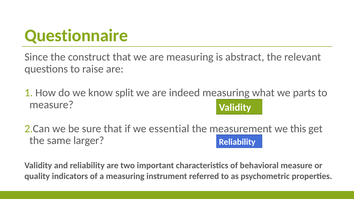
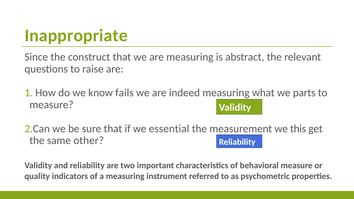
Questionnaire: Questionnaire -> Inappropriate (76, 35)
split: split -> fails (124, 93)
larger: larger -> other (89, 141)
